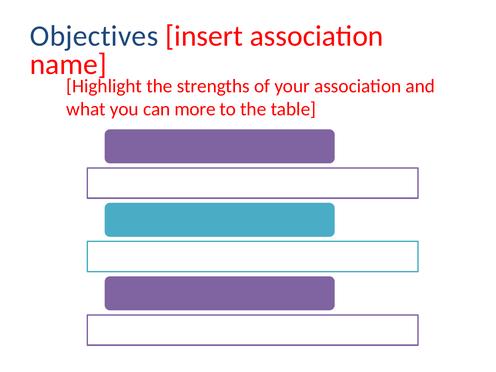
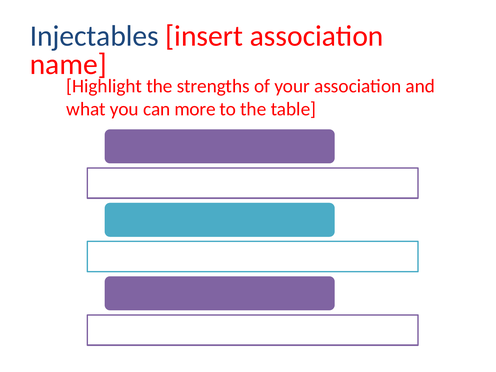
Objectives: Objectives -> Injectables (94, 36)
